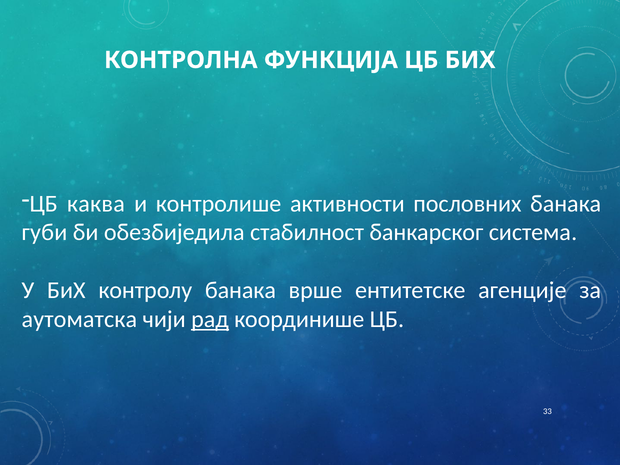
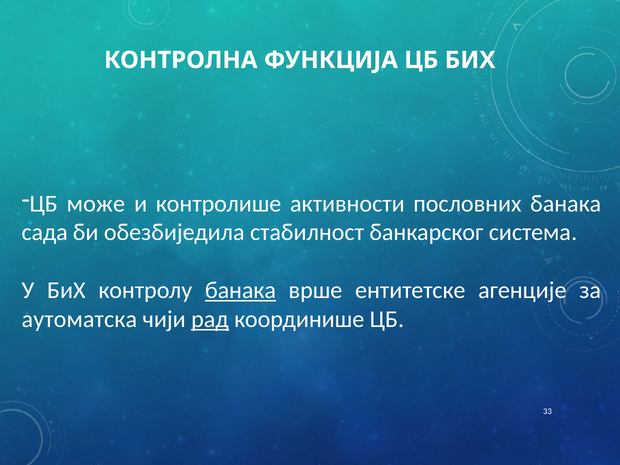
каква: каква -> може (96, 204)
губи: губи -> сада (45, 232)
банака underline: none -> present (240, 290)
